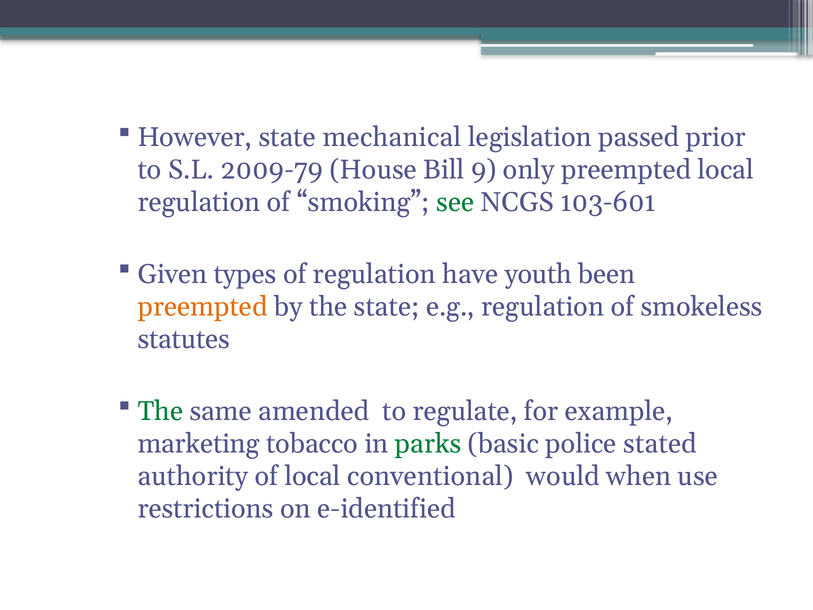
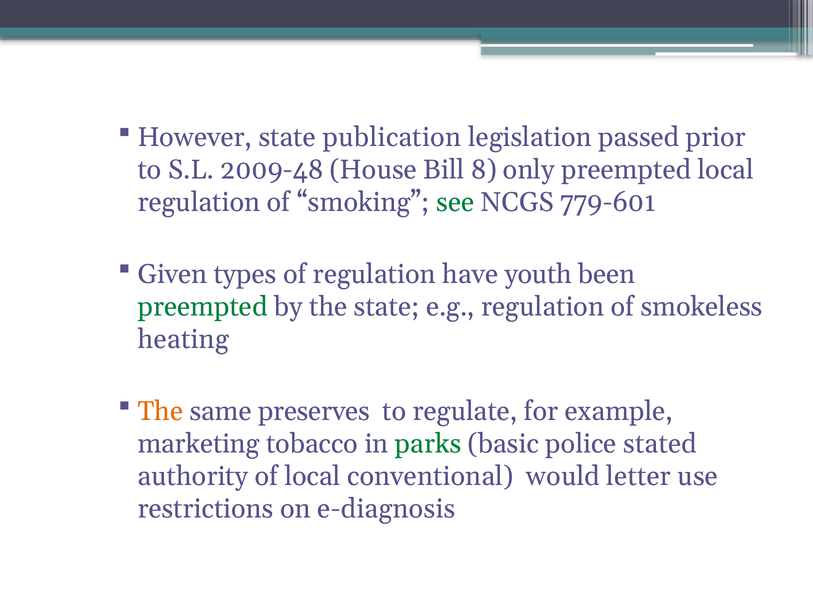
mechanical: mechanical -> publication (392, 137)
2009-79: 2009-79 -> 2009-48 (272, 170)
9: 9 -> 8 (484, 170)
103-601: 103-601 -> 779-601 (608, 202)
preempted colour: orange -> green (203, 307)
statutes: statutes -> heating (183, 339)
The colour: green -> orange (160, 411)
amended: amended -> preserves (314, 411)
when: when -> letter (639, 476)
e-identified: e-identified -> e-diagnosis (386, 509)
